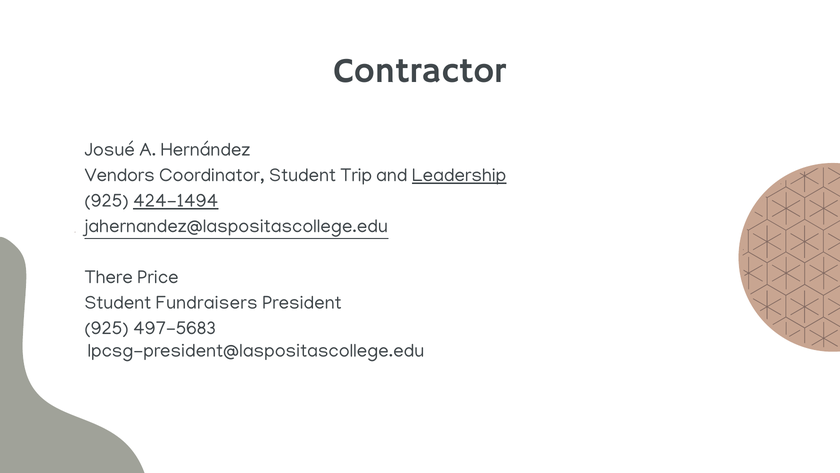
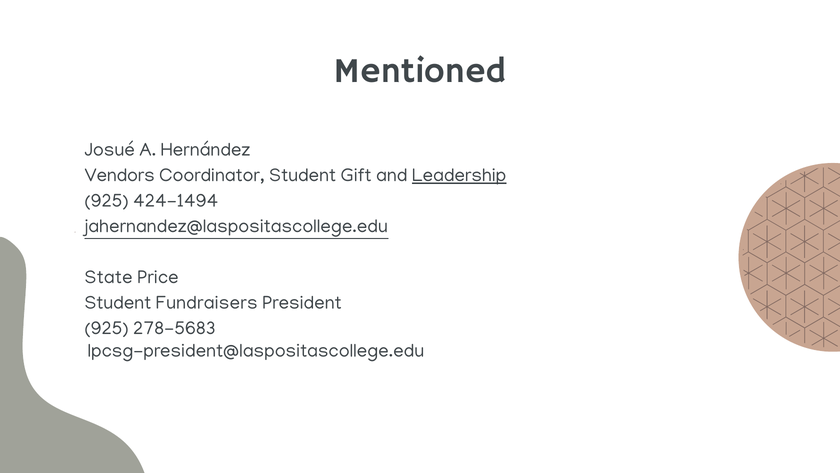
Contractor: Contractor -> Mentioned (420, 71)
Trip: Trip -> Gift (356, 175)
424-1494 underline: present -> none (176, 201)
There: There -> State (109, 277)
497-5683: 497-5683 -> 278-5683 (174, 328)
